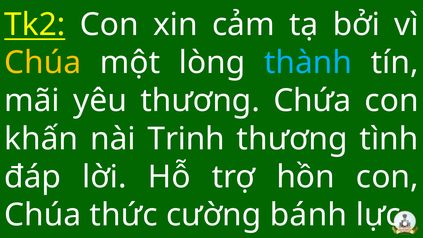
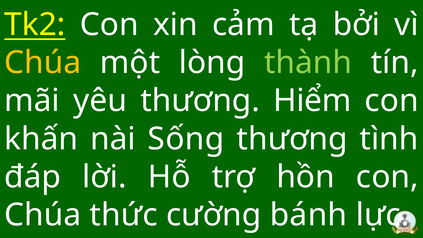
thành colour: light blue -> light green (308, 63)
Chứa: Chứa -> Hiểm (312, 101)
Trinh: Trinh -> Sống (186, 139)
